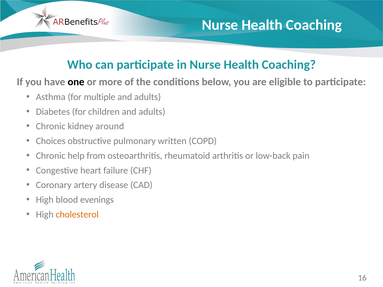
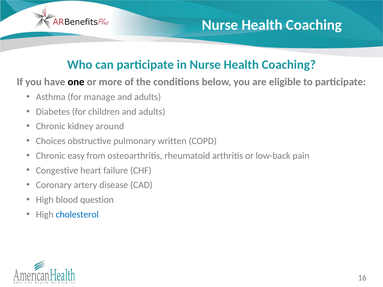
multiple: multiple -> manage (99, 97)
help: help -> easy (76, 156)
evenings: evenings -> question (97, 200)
cholesterol colour: orange -> blue (77, 215)
